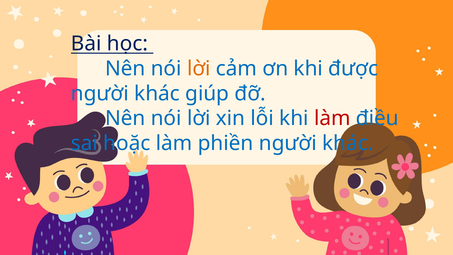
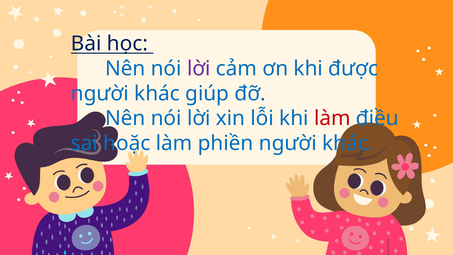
lời colour: orange -> purple (199, 69)
